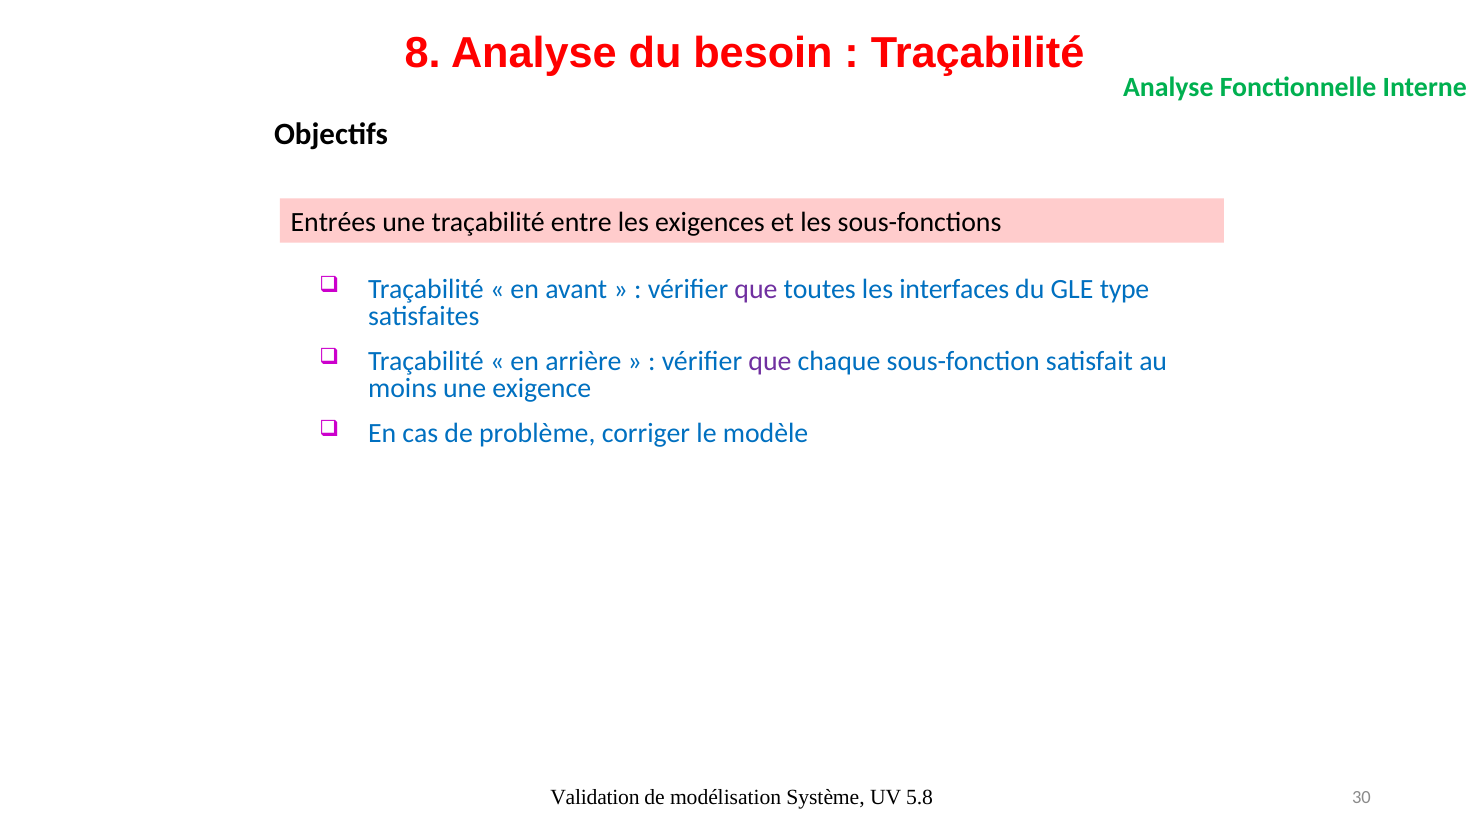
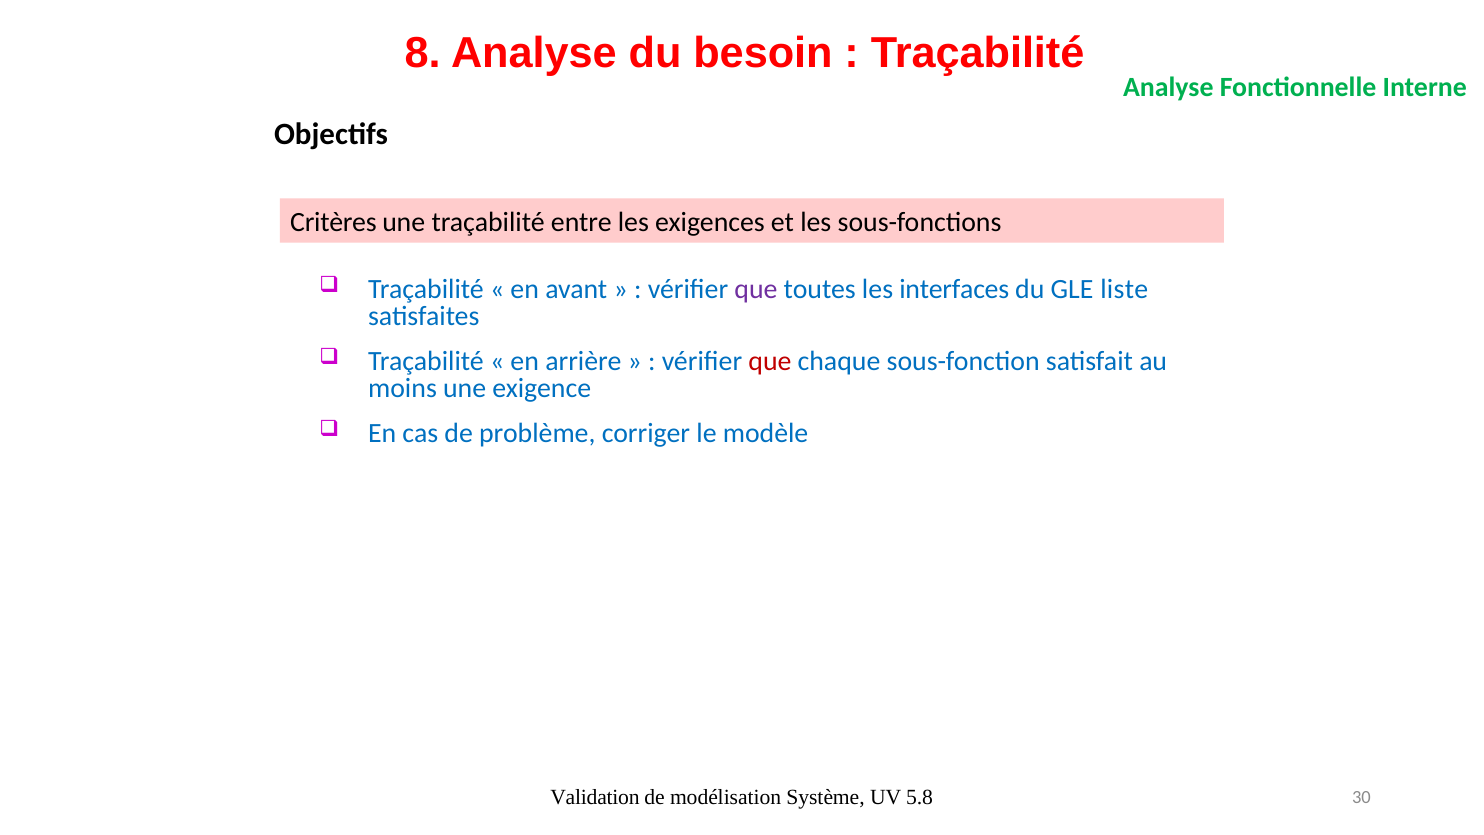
Entrées: Entrées -> Critères (333, 222)
type: type -> liste (1124, 289)
que colour: purple -> red (770, 361)
